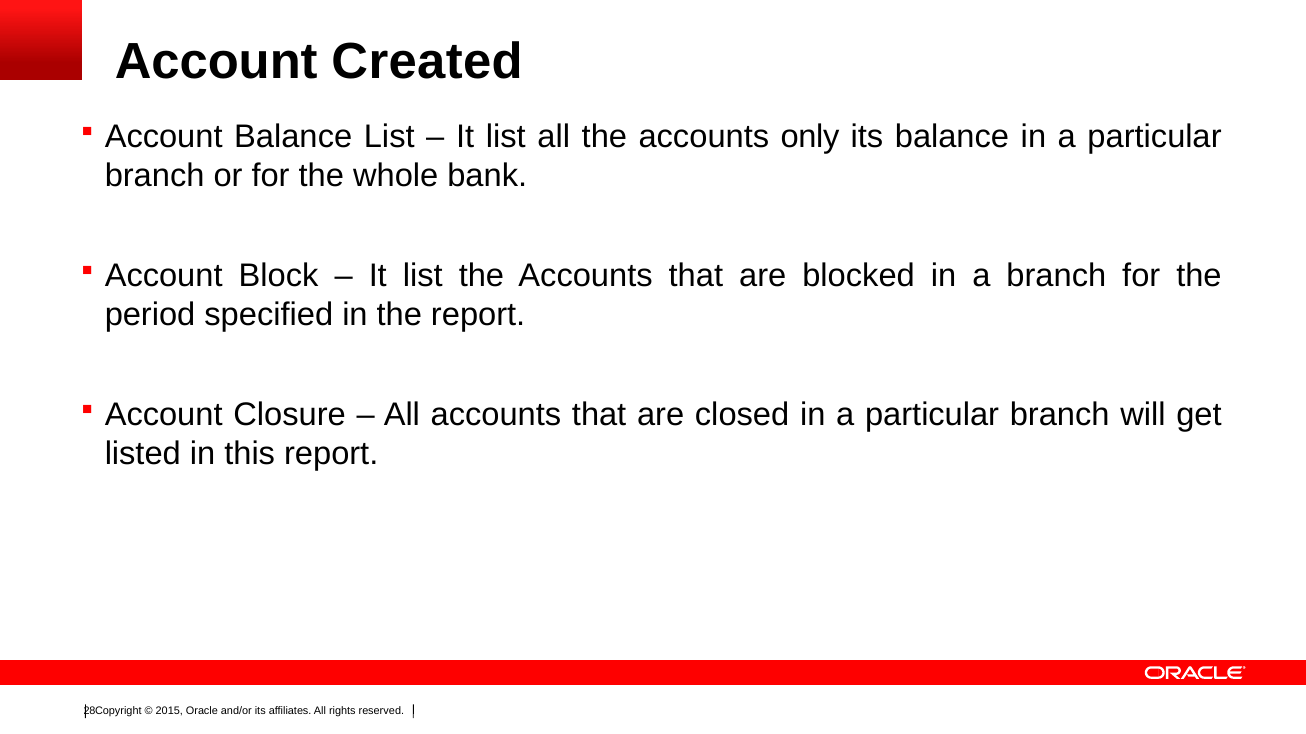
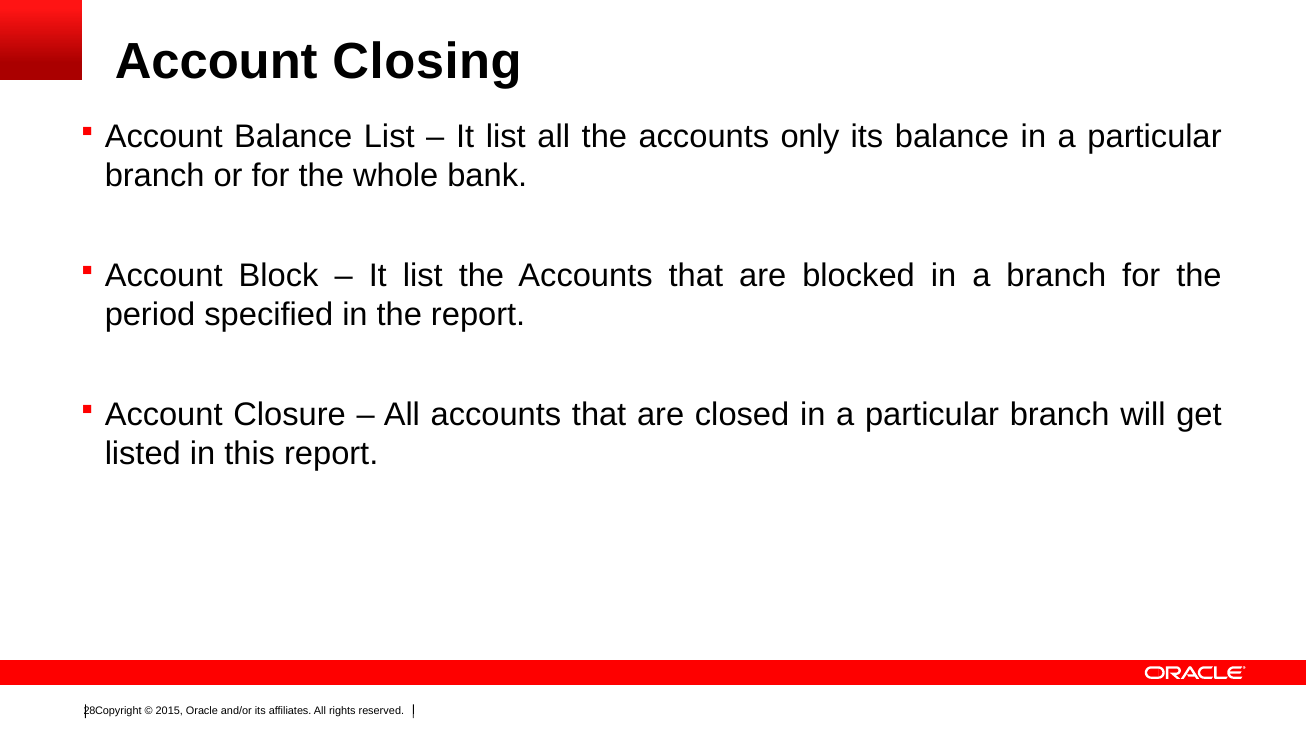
Created: Created -> Closing (427, 62)
